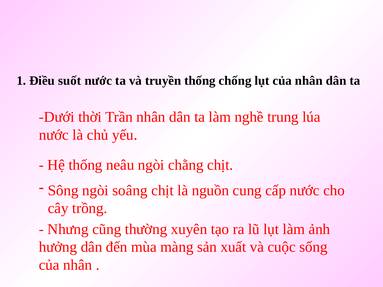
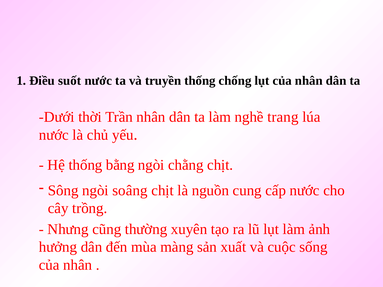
trung: trung -> trang (283, 117)
neâu: neâu -> bằng (120, 165)
